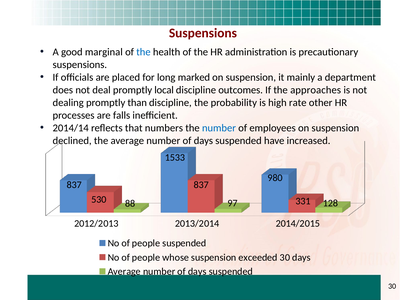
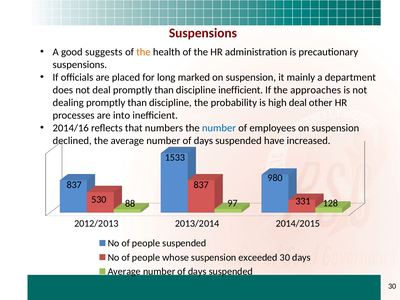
marginal: marginal -> suggests (104, 52)
the colour: blue -> orange (143, 52)
deal promptly local: local -> than (164, 90)
discipline outcomes: outcomes -> inefficient (241, 90)
high rate: rate -> deal (298, 103)
falls: falls -> into (122, 115)
2014/14: 2014/14 -> 2014/16 (71, 128)
